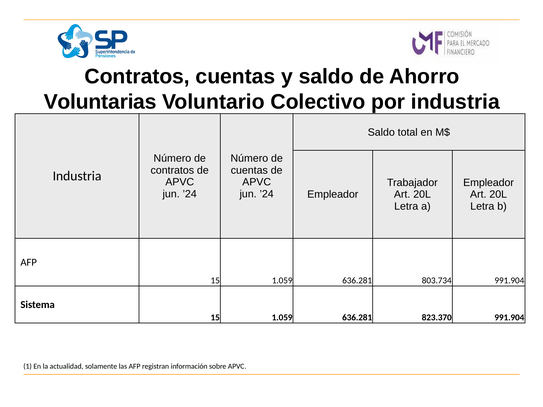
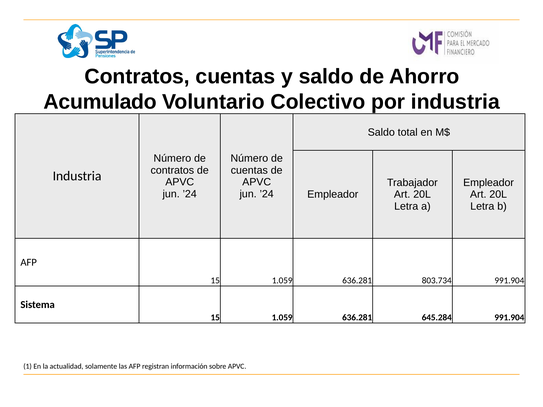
Voluntarias: Voluntarias -> Acumulado (100, 102)
823.370: 823.370 -> 645.284 (437, 318)
